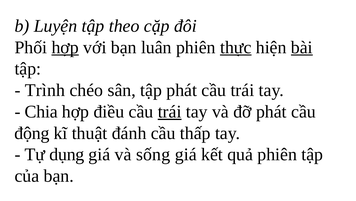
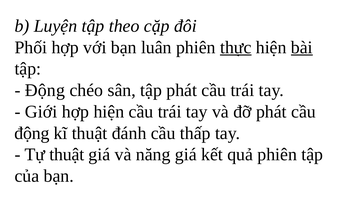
hợp underline: present -> none (65, 47)
Trình: Trình -> Động (45, 90)
Chia: Chia -> Giới (41, 111)
hợp điều: điều -> hiện (109, 111)
trái underline: present -> none (170, 111)
Tự dụng: dụng -> thuật (67, 154)
sống: sống -> năng (153, 154)
